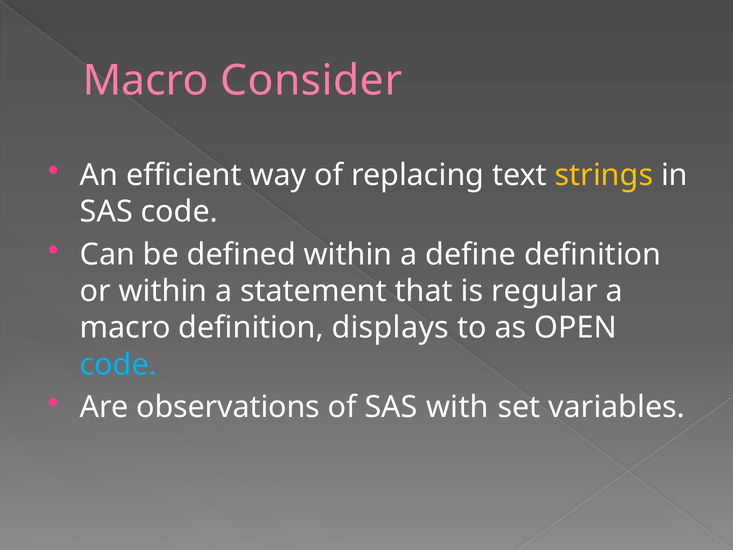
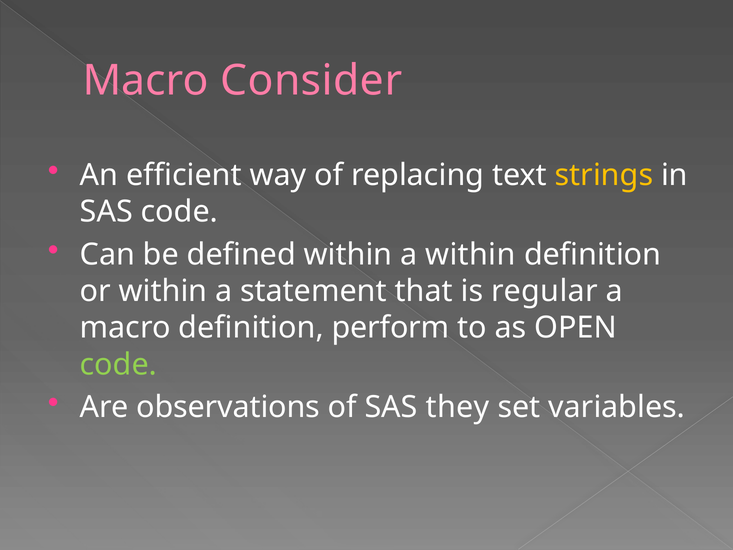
a define: define -> within (470, 254)
displays: displays -> perform (391, 328)
code colour: light blue -> light green (118, 364)
with: with -> they (457, 407)
